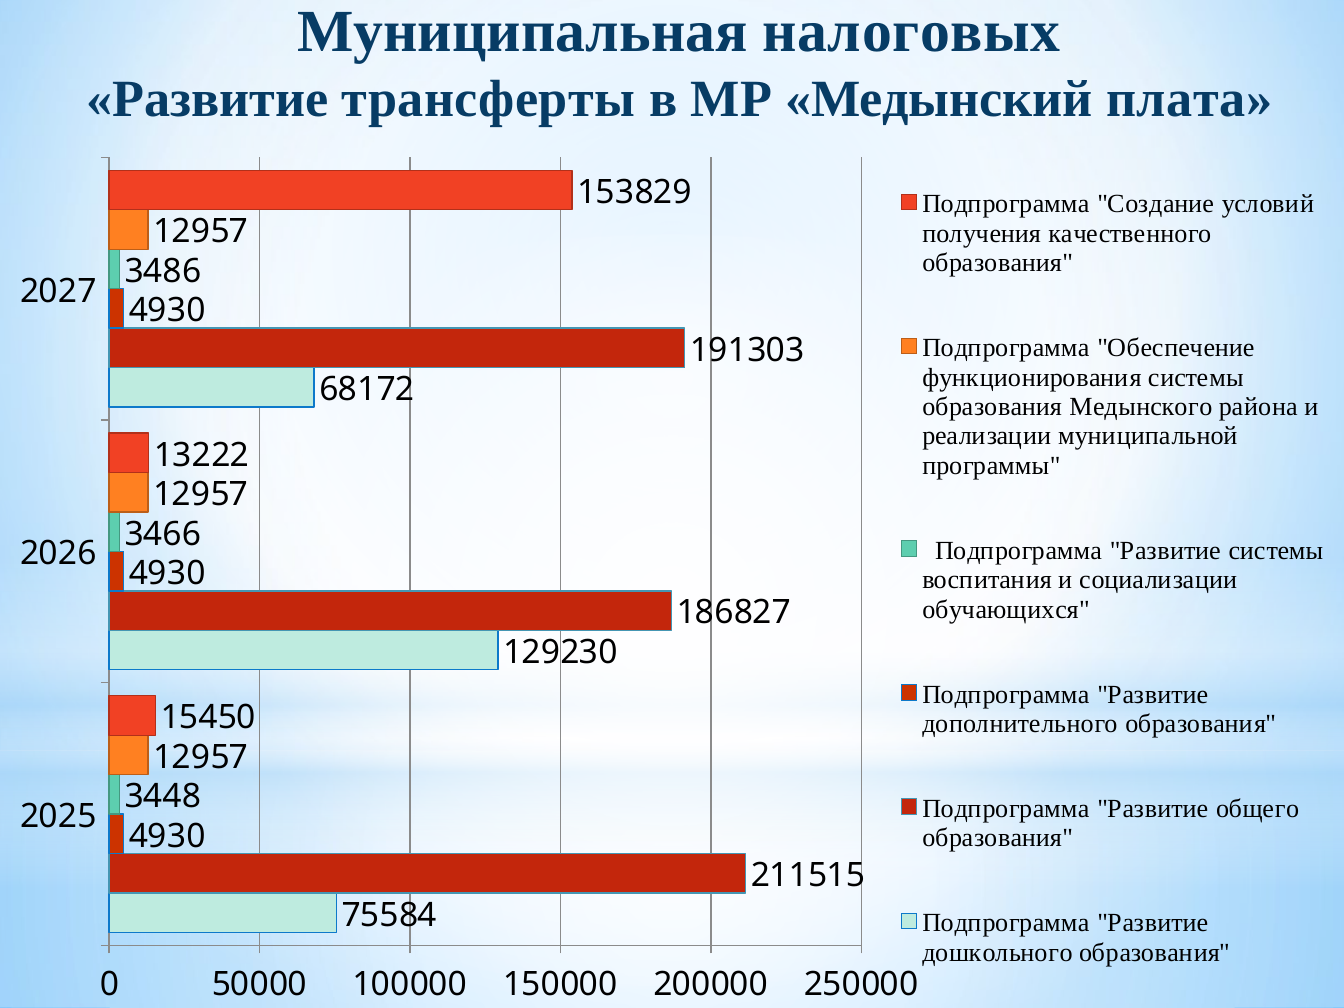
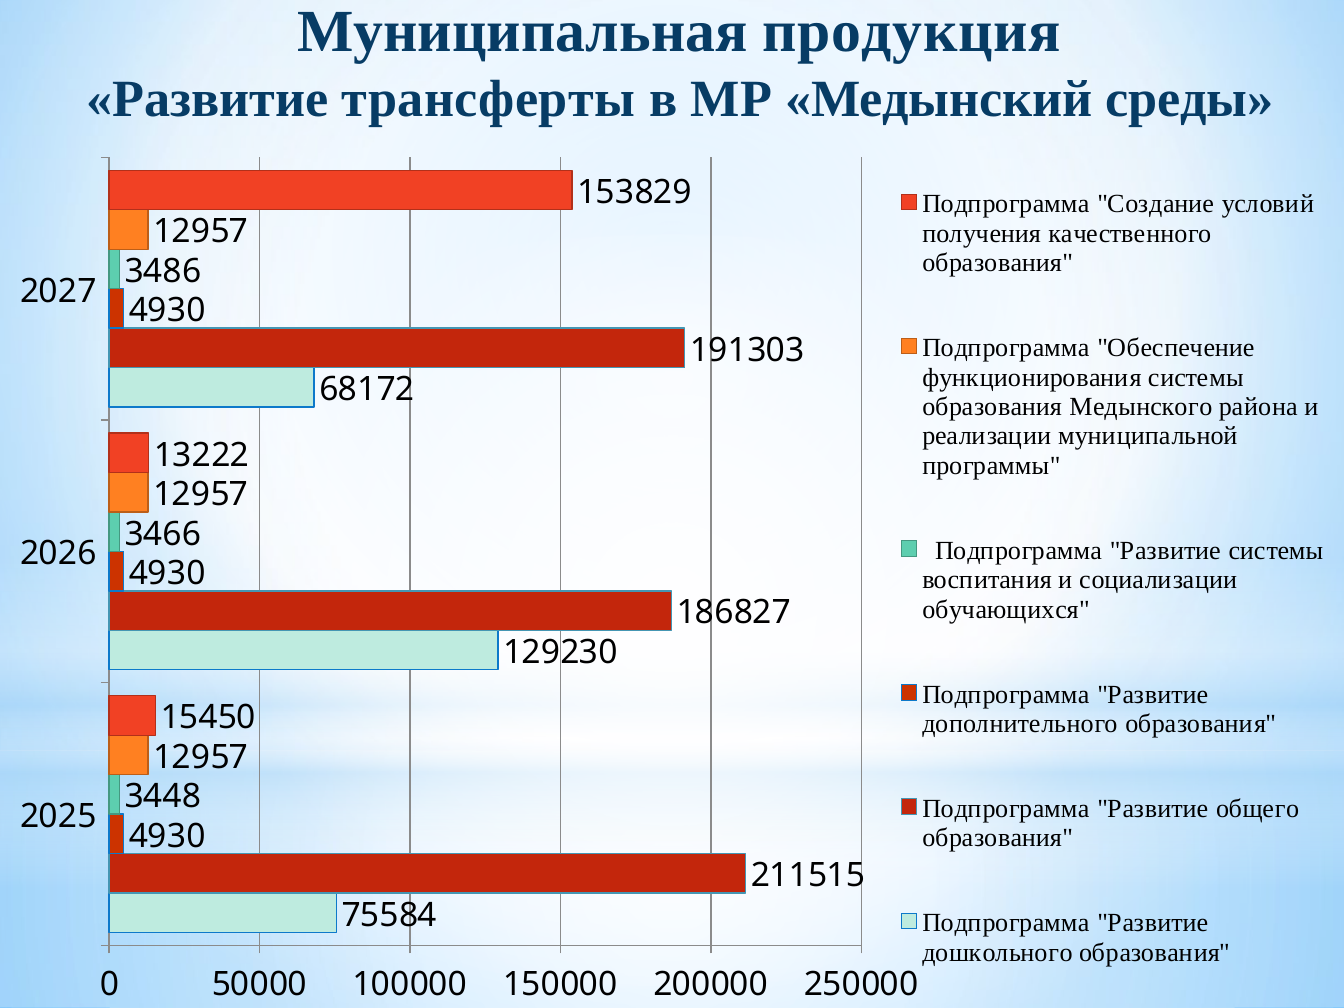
налоговых: налоговых -> продукция (912, 32)
плата: плата -> среды (1190, 99)
